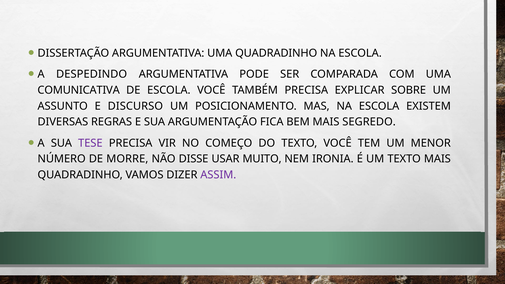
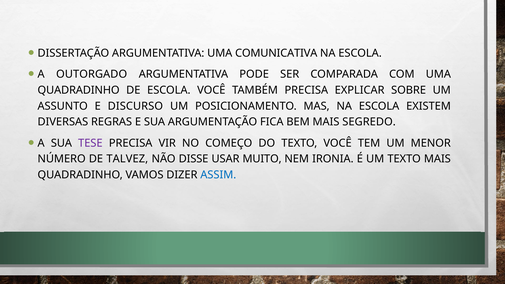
UMA QUADRADINHO: QUADRADINHO -> COMUNICATIVA (276, 53)
DESPEDINDO: DESPEDINDO -> OUTORGADO (92, 74)
COMUNICATIVA: COMUNICATIVA -> QUADRADINHO (79, 90)
MORRE: MORRE -> TALVEZ (127, 159)
ASSIM colour: purple -> blue (218, 175)
